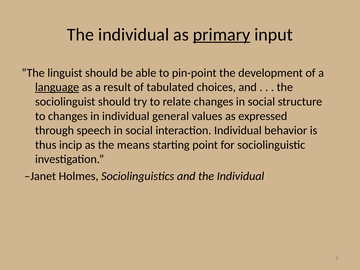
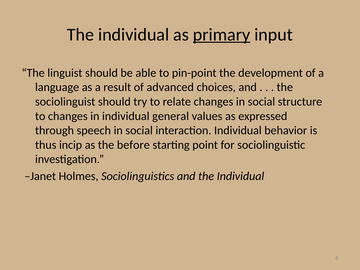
language underline: present -> none (57, 87)
tabulated: tabulated -> advanced (170, 87)
means: means -> before (133, 145)
